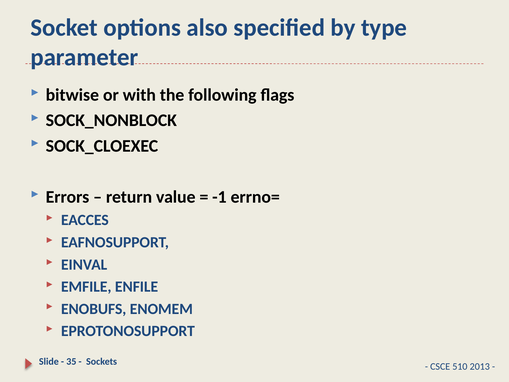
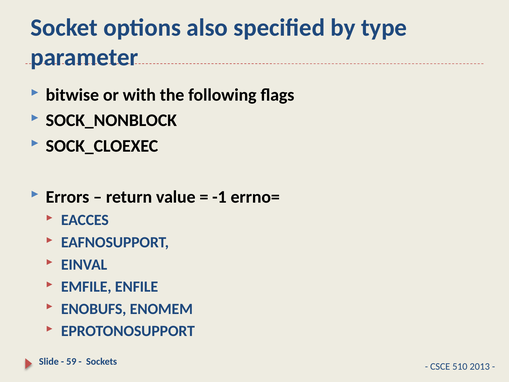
35: 35 -> 59 (71, 361)
